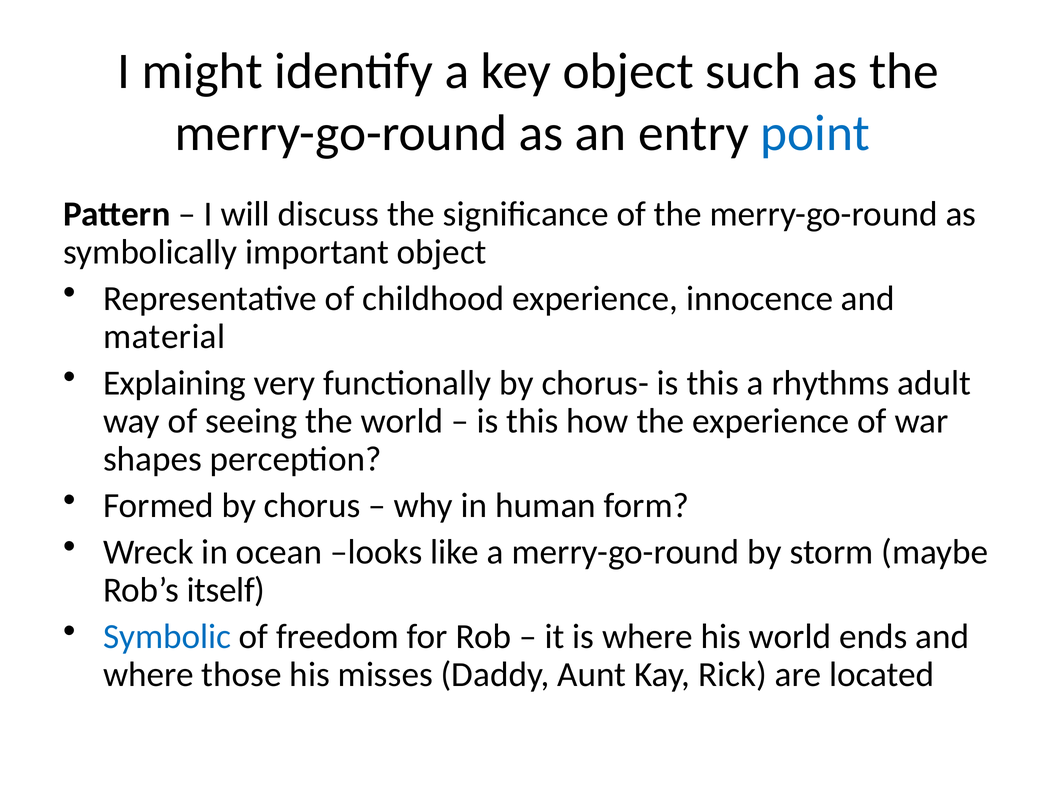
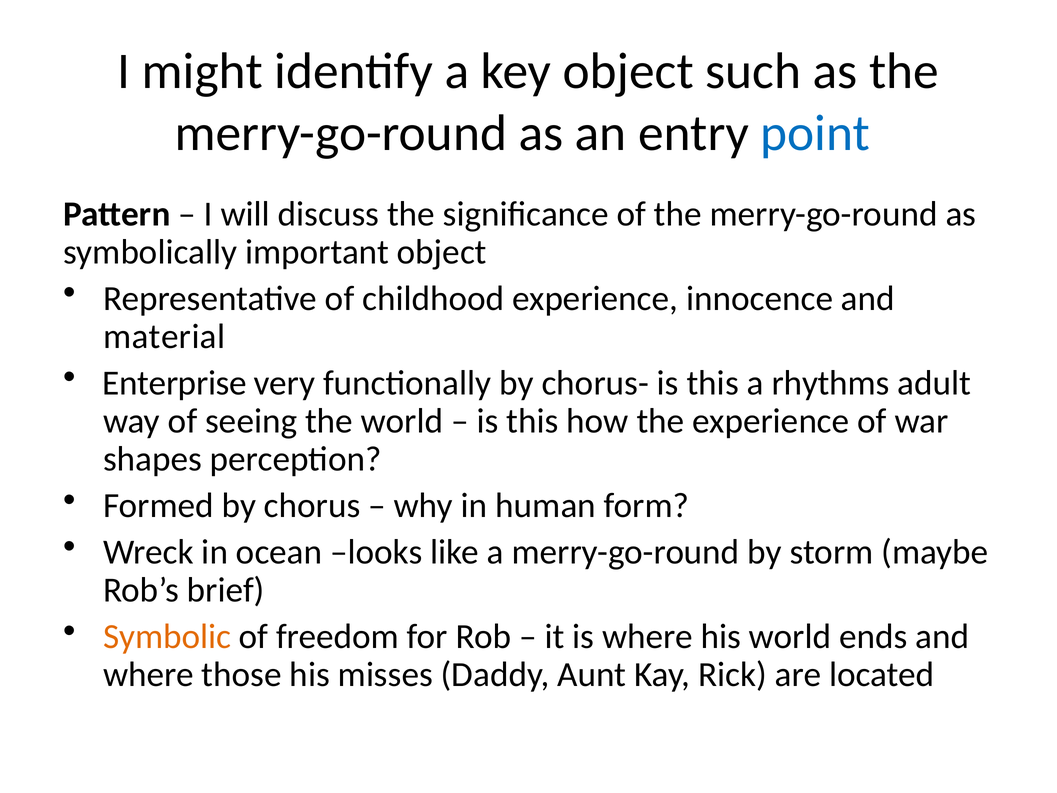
Explaining: Explaining -> Enterprise (175, 383)
itself: itself -> brief (226, 590)
Symbolic colour: blue -> orange (167, 636)
